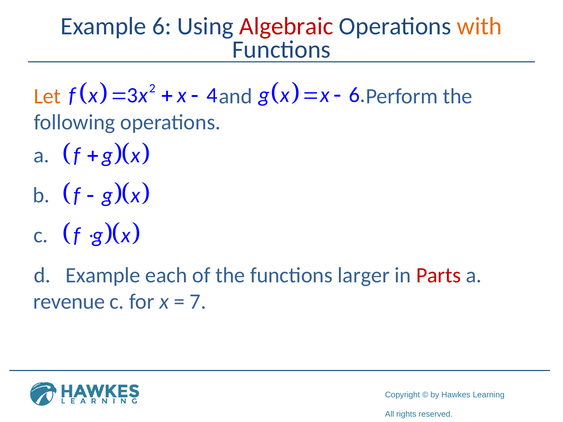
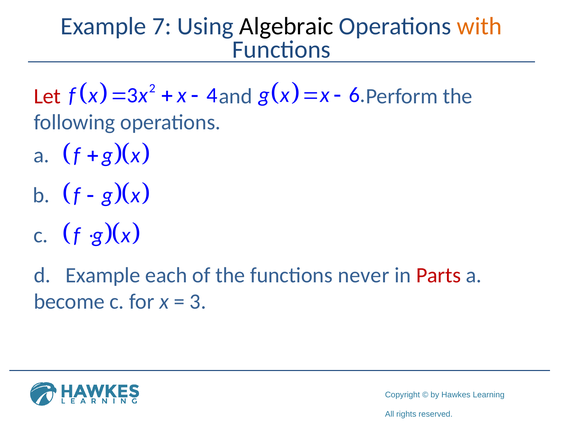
Example 6: 6 -> 7 (162, 26)
Algebraic colour: red -> black (286, 26)
Let colour: orange -> red (47, 96)
larger: larger -> never (363, 275)
revenue: revenue -> become (69, 302)
7: 7 -> 3 (198, 302)
